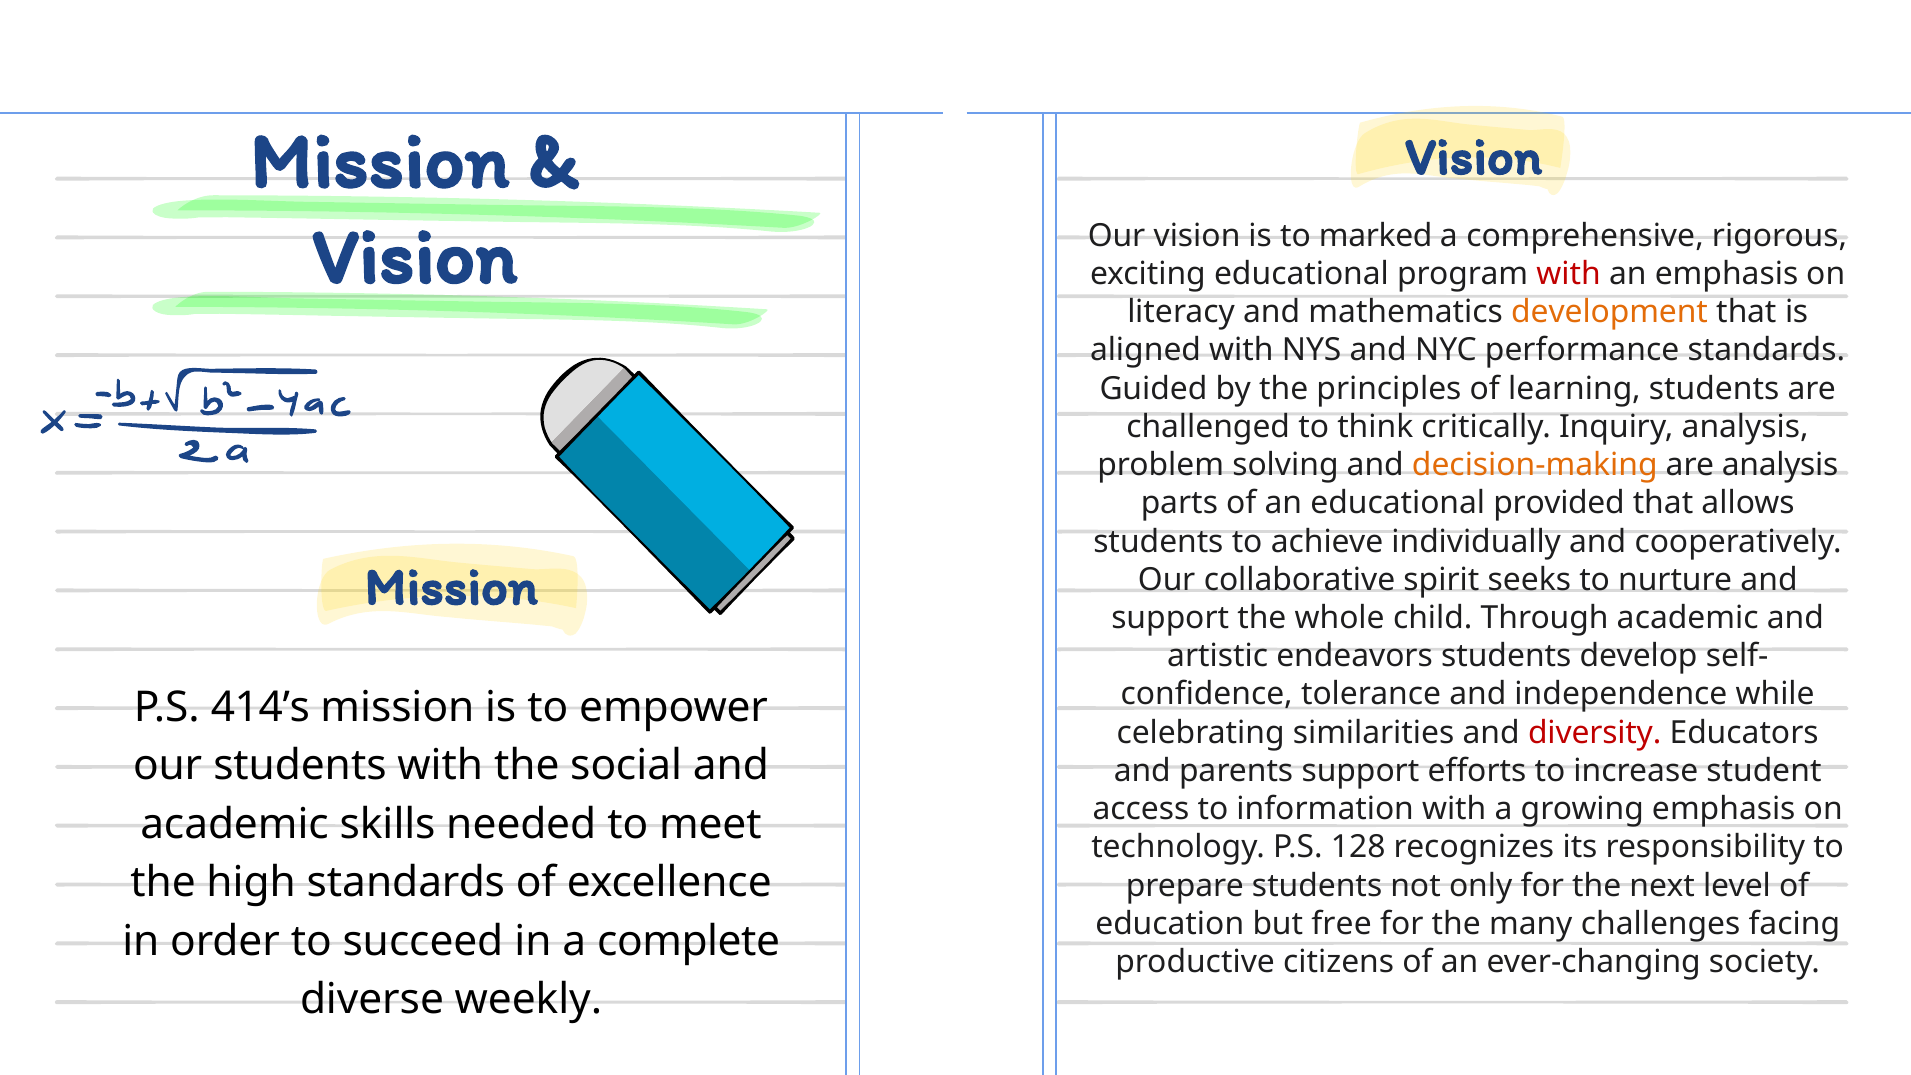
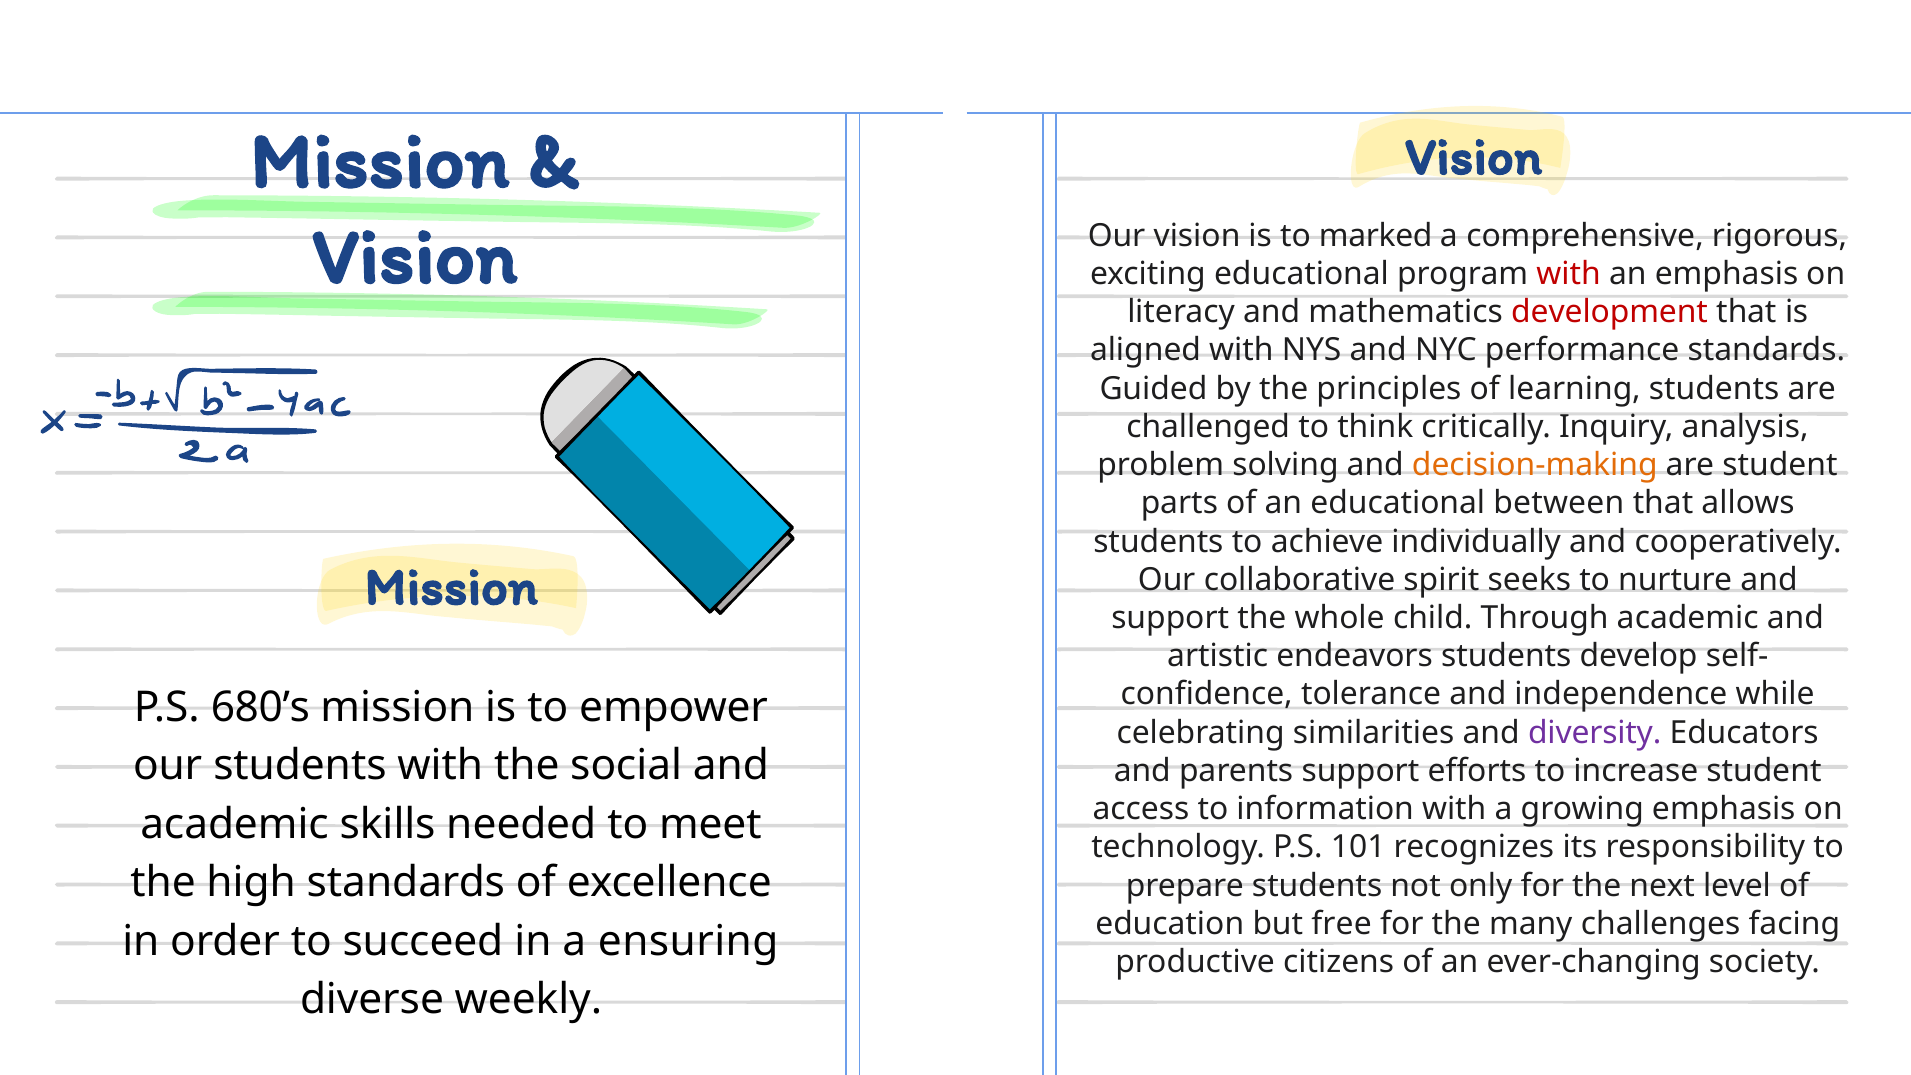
development colour: orange -> red (1610, 312)
are analysis: analysis -> student (1780, 465)
provided: provided -> between (1559, 503)
414’s: 414’s -> 680’s (260, 707)
diversity colour: red -> purple (1595, 733)
128: 128 -> 101 (1358, 847)
complete: complete -> ensuring (688, 941)
